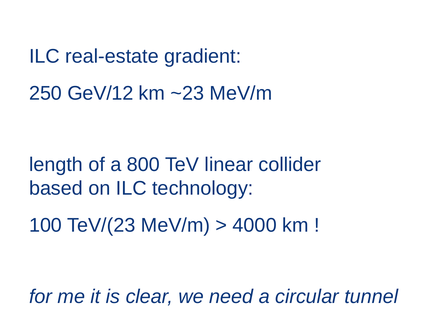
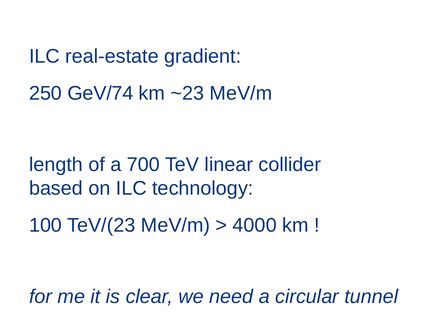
GeV/12: GeV/12 -> GeV/74 (100, 93)
800: 800 -> 700 (143, 164)
